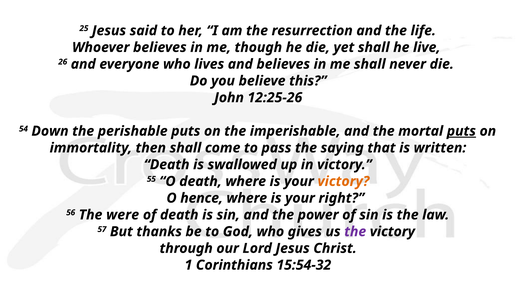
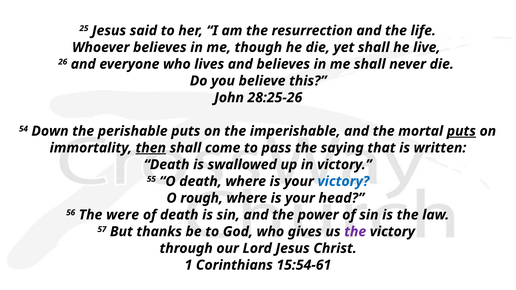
12:25-26: 12:25-26 -> 28:25-26 (275, 98)
then underline: none -> present (151, 148)
victory colour: orange -> blue (343, 181)
hence: hence -> rough (202, 198)
right: right -> head (341, 198)
15:54-32: 15:54-32 -> 15:54-61 (304, 265)
